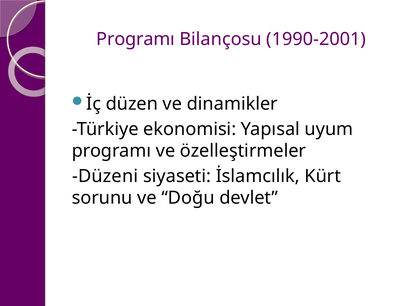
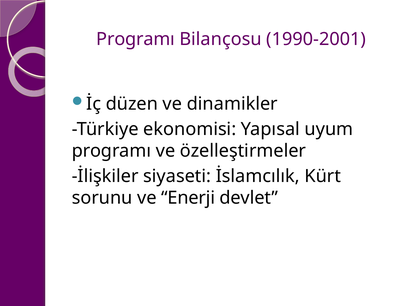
Düzeni: Düzeni -> İlişkiler (105, 176)
Doğu: Doğu -> Enerji (188, 198)
